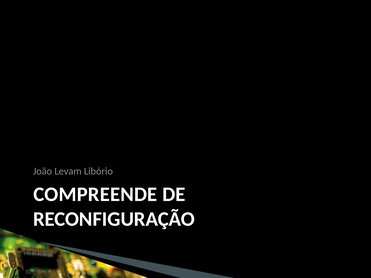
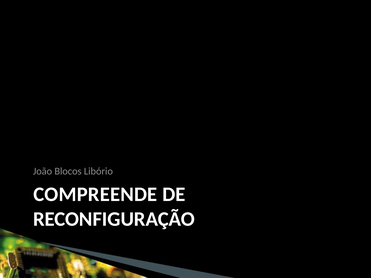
Levam: Levam -> Blocos (68, 171)
